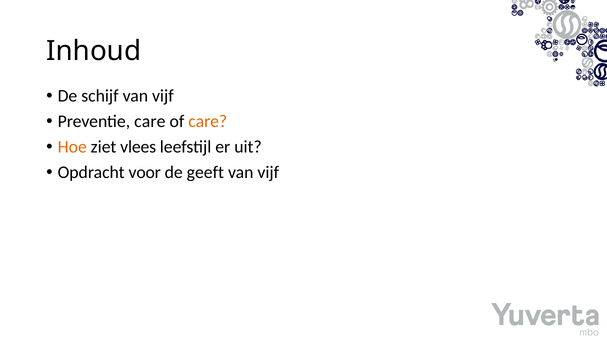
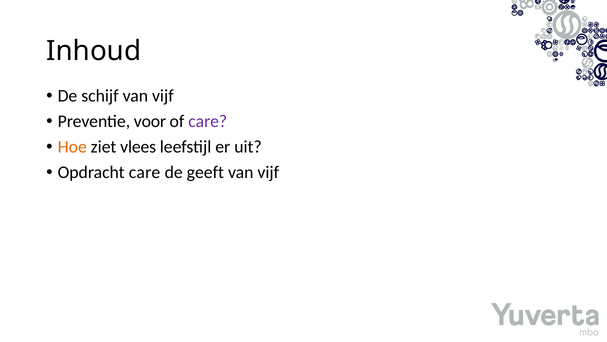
Preventie care: care -> voor (150, 121)
care colour: orange -> purple (208, 121)
Opdracht voor: voor -> care (145, 172)
